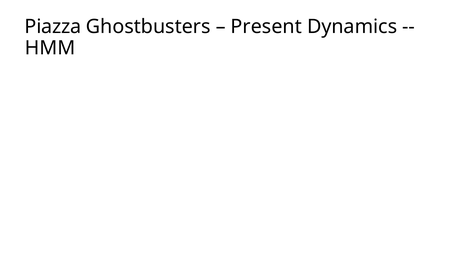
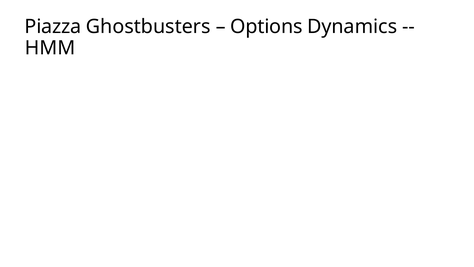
Present: Present -> Options (266, 27)
